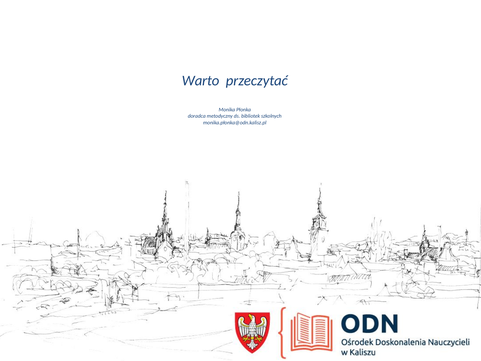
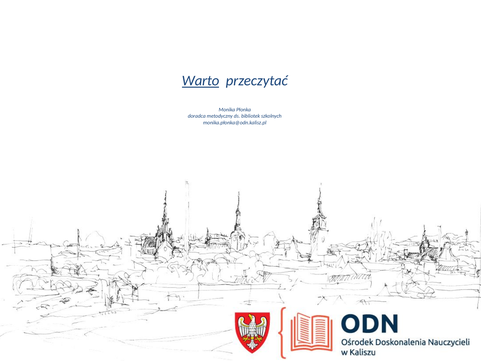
Warto underline: none -> present (201, 81)
